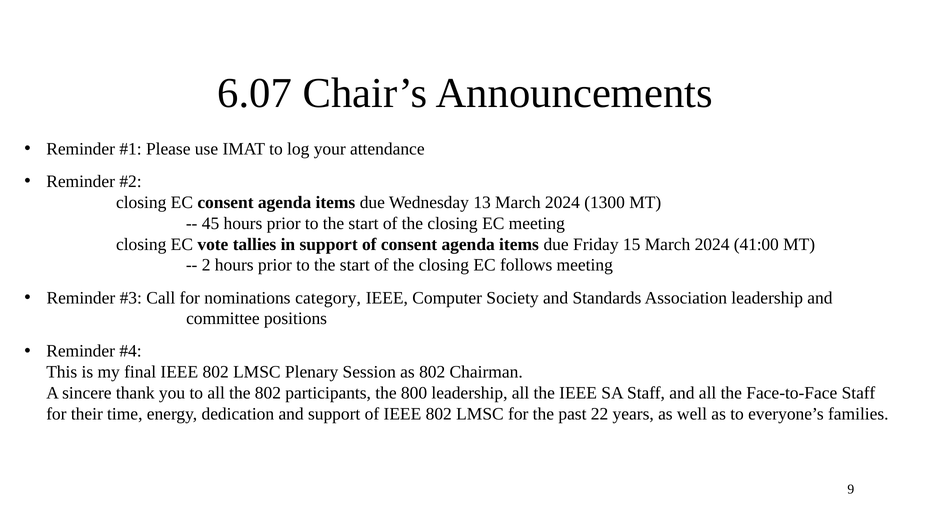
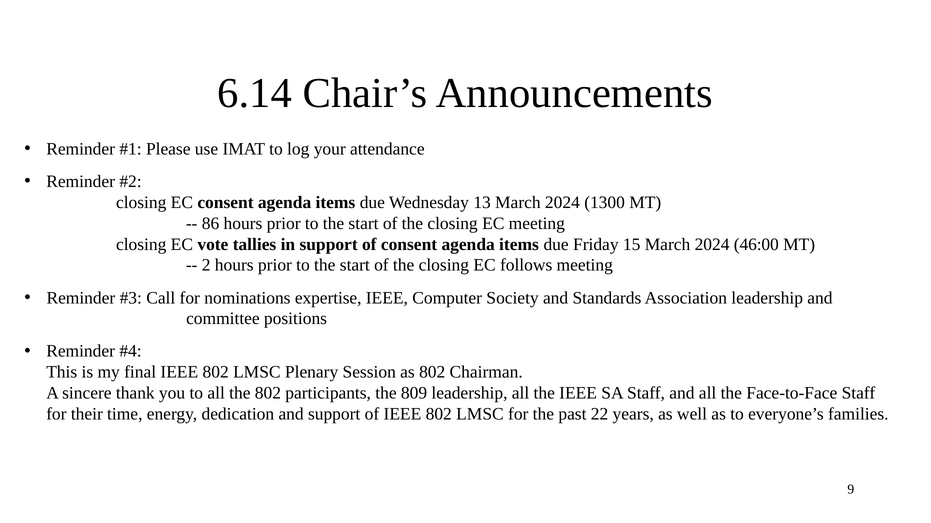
6.07: 6.07 -> 6.14 (255, 93)
45: 45 -> 86 (211, 224)
41:00: 41:00 -> 46:00 (756, 245)
category: category -> expertise (328, 298)
800: 800 -> 809 (414, 394)
